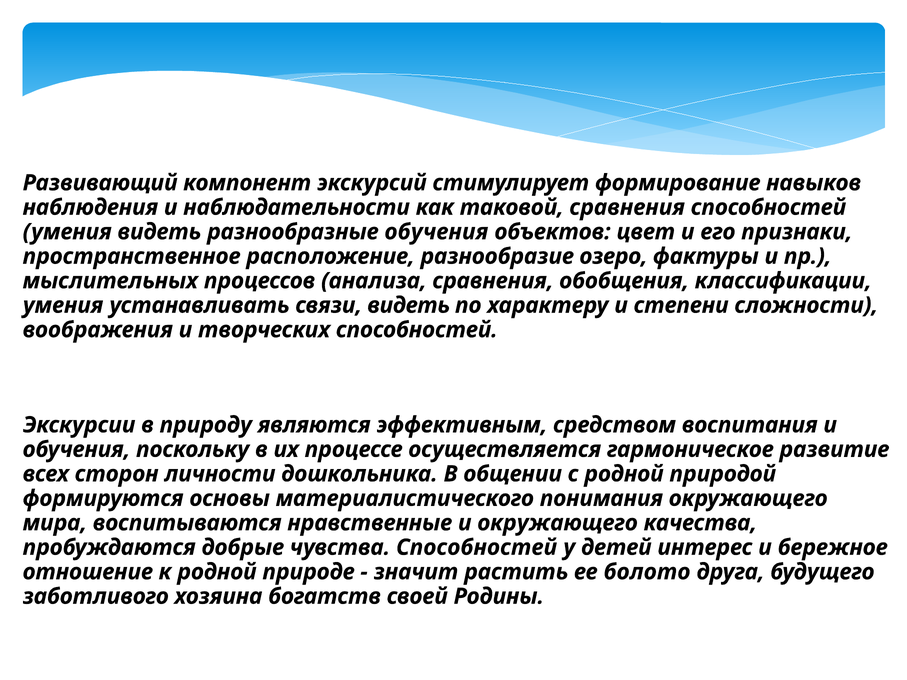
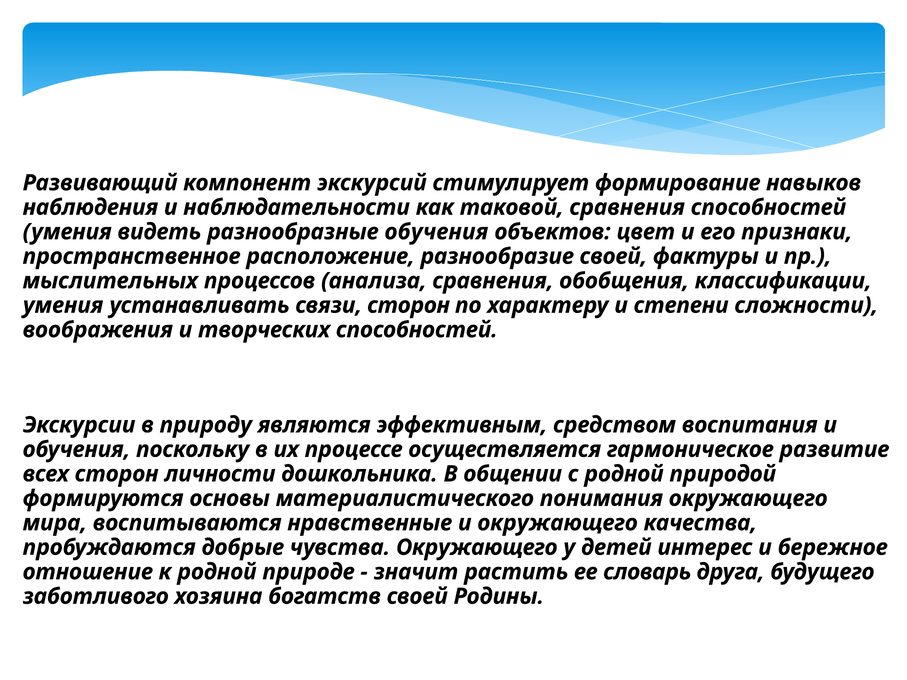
разнообразие озеро: озеро -> своей (613, 256)
связи видеть: видеть -> сторон (409, 305)
чувства Способностей: Способностей -> Окружающего (477, 548)
болото: болото -> словарь (647, 572)
